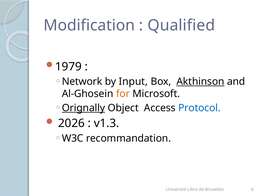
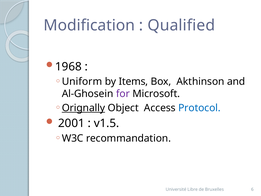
1979: 1979 -> 1968 (68, 66)
Network: Network -> Uniform (82, 81)
Input: Input -> Items (133, 81)
Akthinson underline: present -> none (200, 81)
for colour: orange -> purple (123, 94)
2026: 2026 -> 2001 (71, 123)
v1.3: v1.3 -> v1.5 (107, 123)
